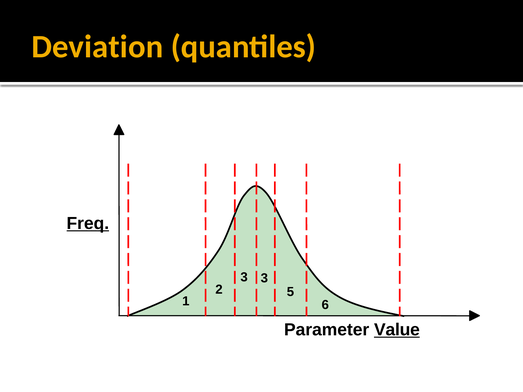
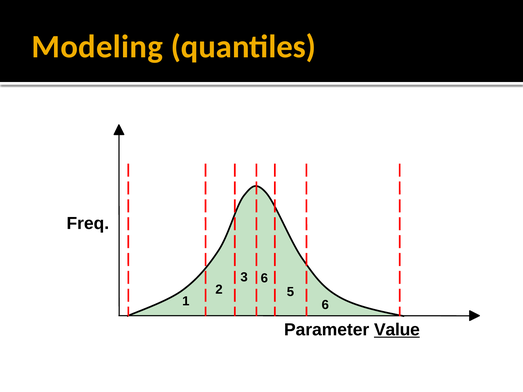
Deviation: Deviation -> Modeling (97, 47)
Freq underline: present -> none (88, 223)
3 3: 3 -> 6 (264, 278)
